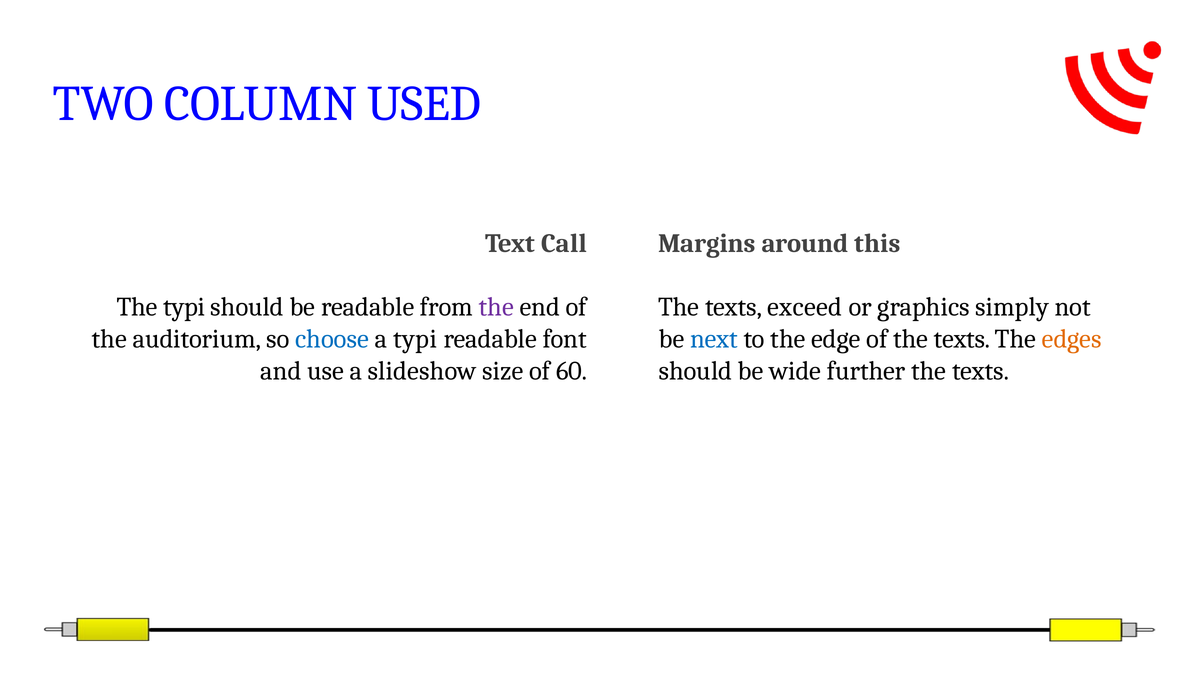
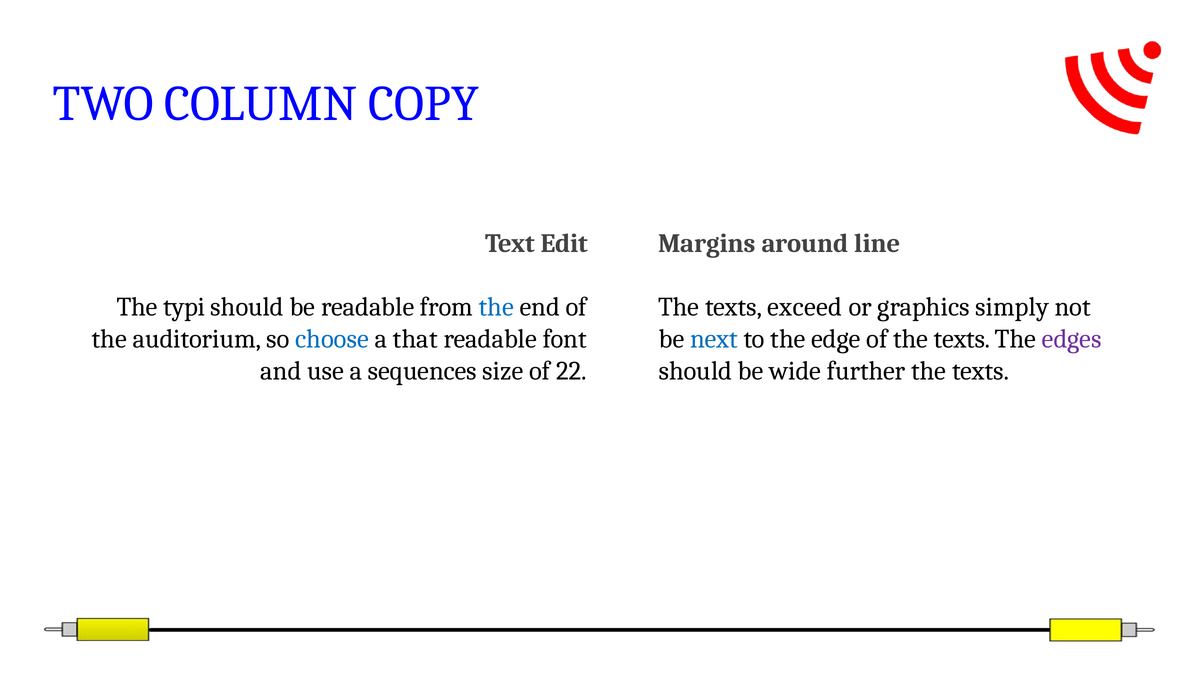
USED: USED -> COPY (424, 104)
Call: Call -> Edit (564, 243)
this: this -> line (877, 243)
the colour: purple -> blue (496, 307)
a typi: typi -> that (415, 339)
edges colour: orange -> purple (1072, 339)
slideshow: slideshow -> sequences (422, 371)
60: 60 -> 22 (571, 371)
